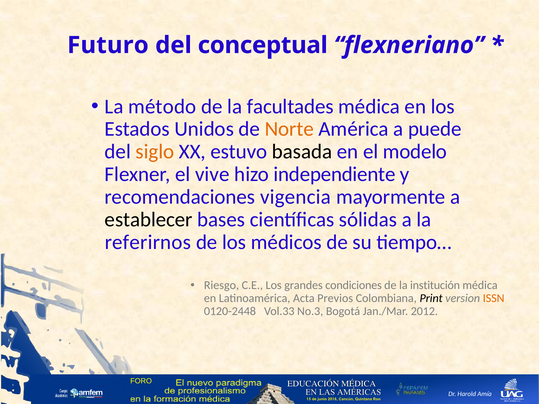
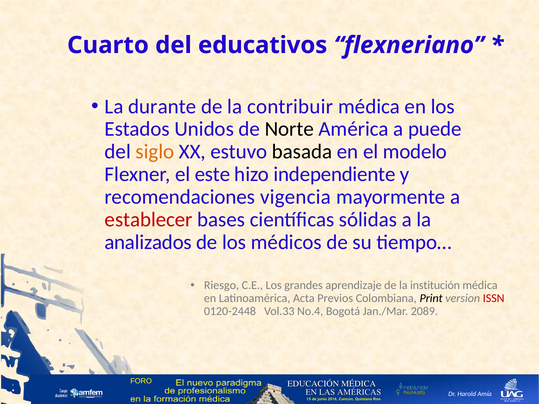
Futuro: Futuro -> Cuarto (108, 45)
conceptual: conceptual -> educativos (263, 45)
método: método -> durante (162, 107)
facultades: facultades -> contribuir (290, 107)
Norte colour: orange -> black (289, 129)
vive: vive -> este (212, 174)
establecer colour: black -> red (149, 220)
referirnos: referirnos -> analizados (148, 242)
condiciones: condiciones -> aprendizaje (354, 285)
ISSN colour: orange -> red (494, 298)
No.3: No.3 -> No.4 (310, 311)
2012: 2012 -> 2089 (424, 311)
